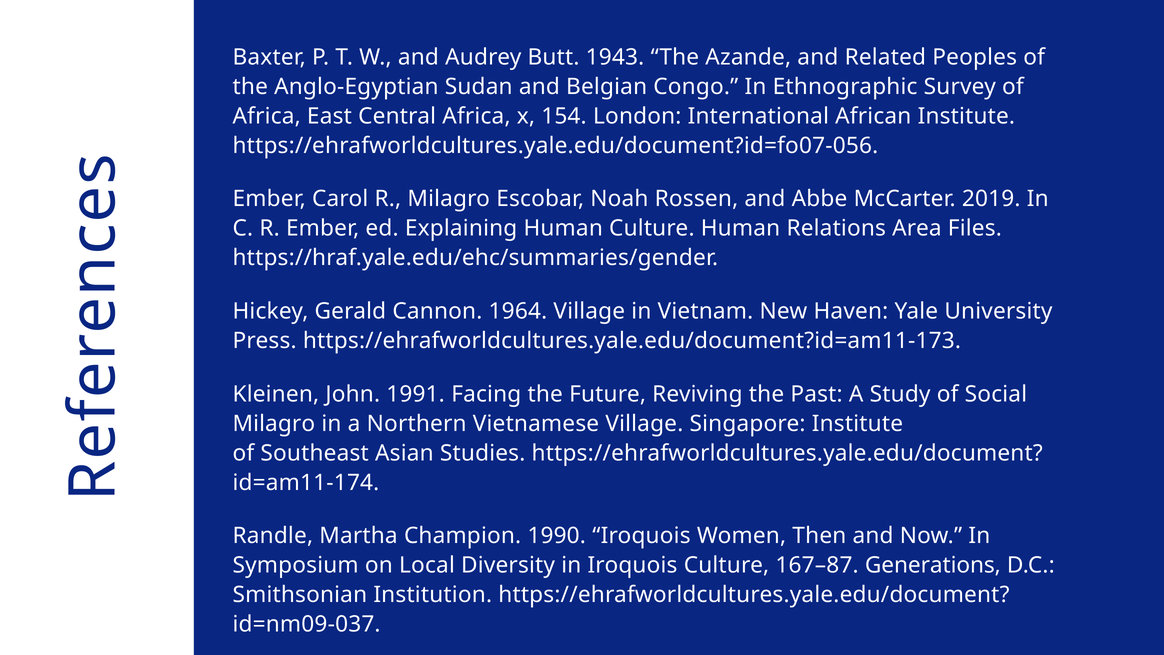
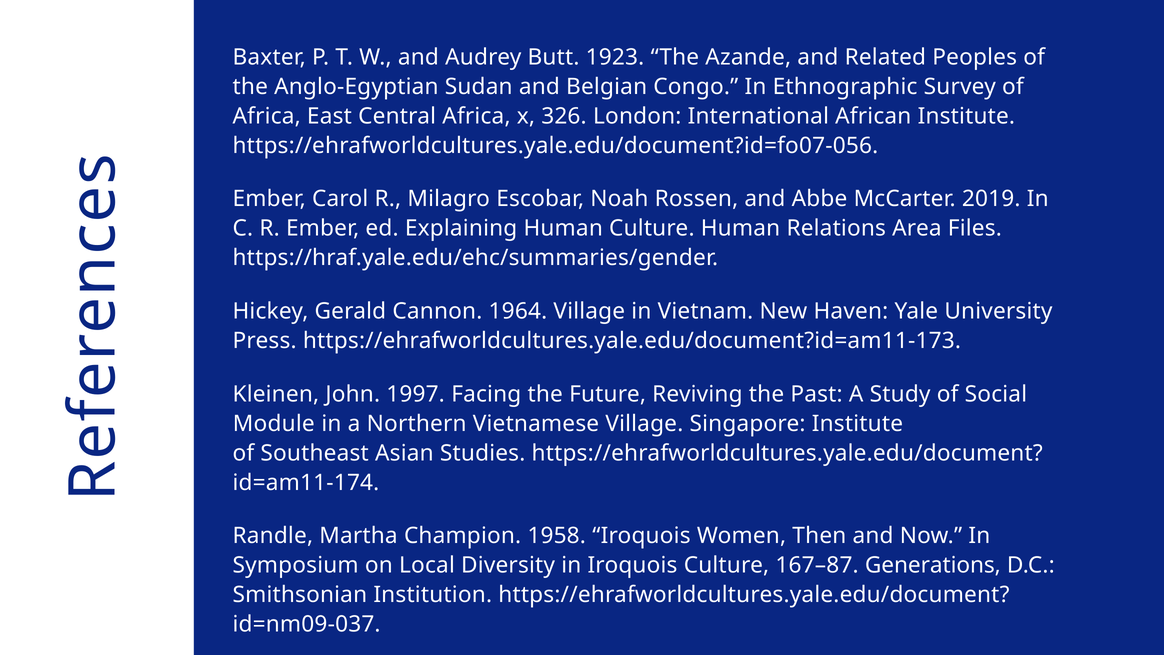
1943: 1943 -> 1923 (615, 57)
154: 154 -> 326 (564, 116)
1991: 1991 -> 1997 (416, 394)
Milagro: Milagro -> Module (274, 424)
1990: 1990 -> 1958 (557, 536)
